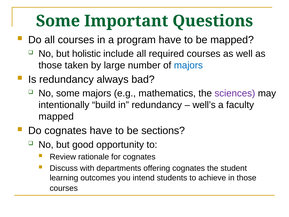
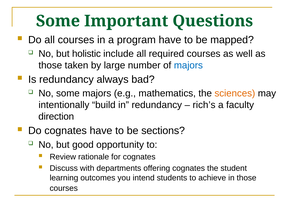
sciences colour: purple -> orange (235, 93)
well’s: well’s -> rich’s (204, 105)
mapped: mapped -> direction (56, 116)
